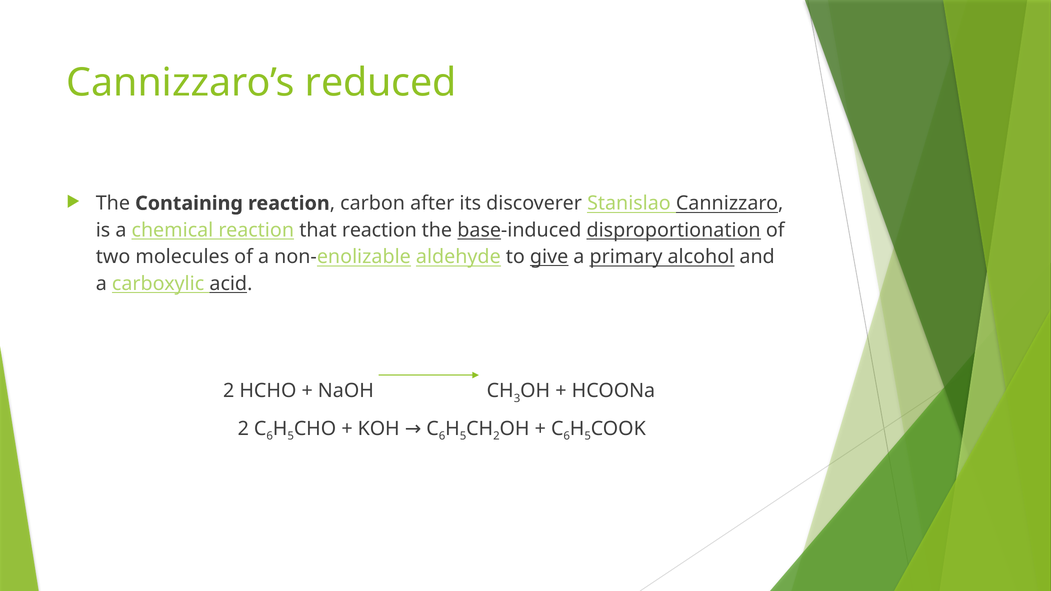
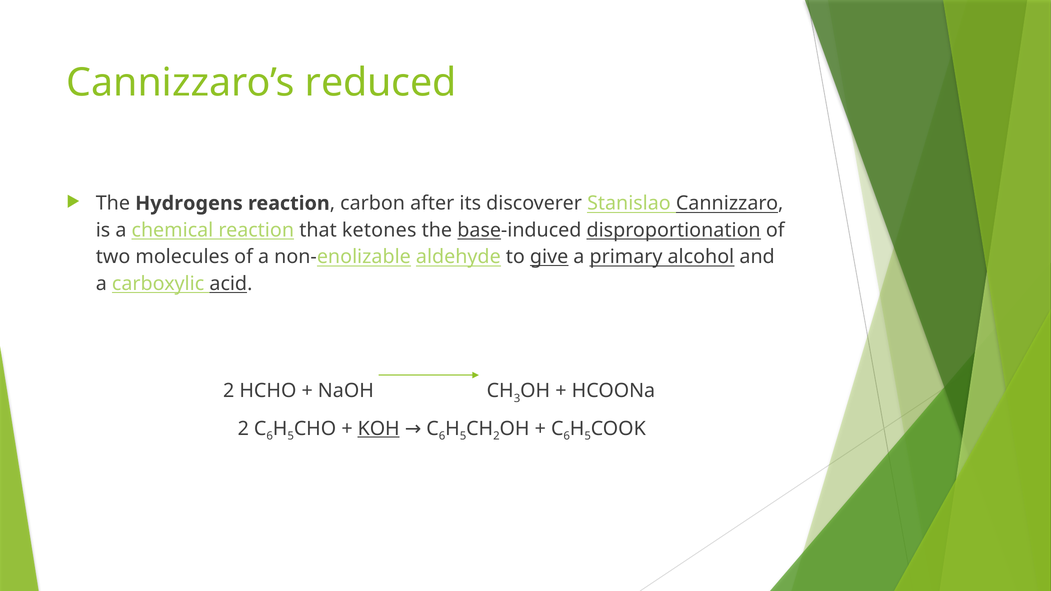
Containing: Containing -> Hydrogens (189, 203)
that reaction: reaction -> ketones (379, 230)
KOH underline: none -> present (379, 429)
